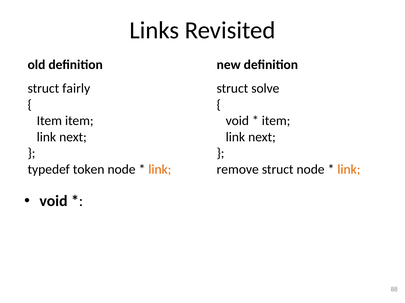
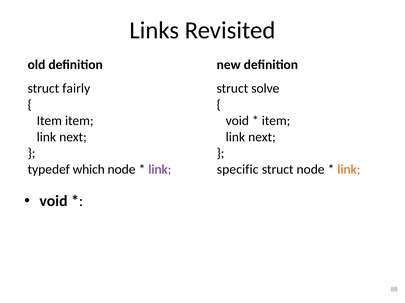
token: token -> which (89, 170)
link colour: orange -> purple (160, 170)
remove: remove -> specific (238, 170)
